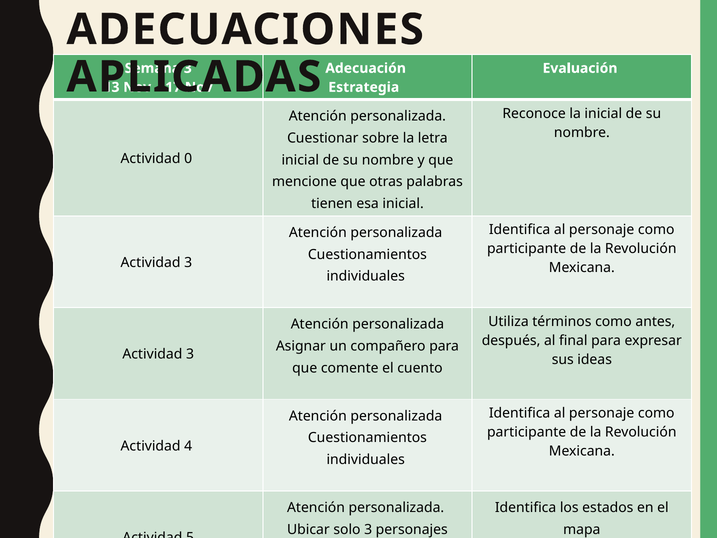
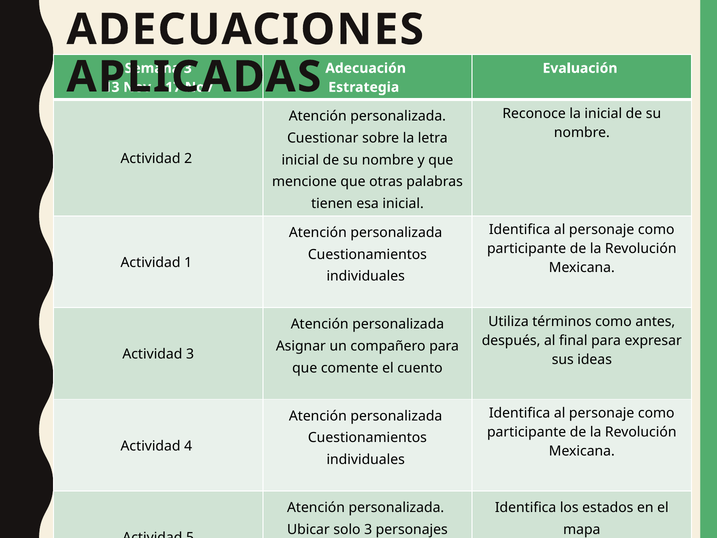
0: 0 -> 2 (188, 158)
3: 3 -> 1 (188, 262)
